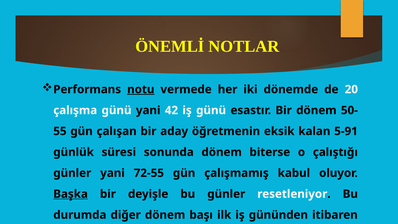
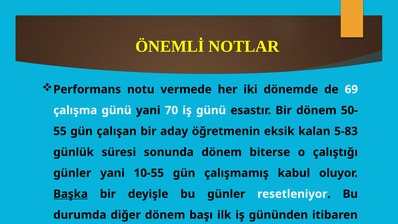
notu underline: present -> none (141, 89)
20: 20 -> 69 (351, 89)
42: 42 -> 70 (171, 110)
5-91: 5-91 -> 5-83 (346, 131)
72-55: 72-55 -> 10-55 (149, 173)
